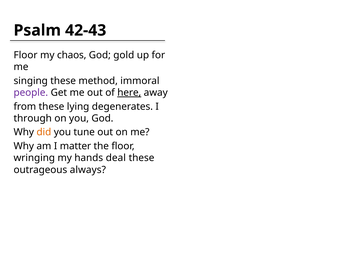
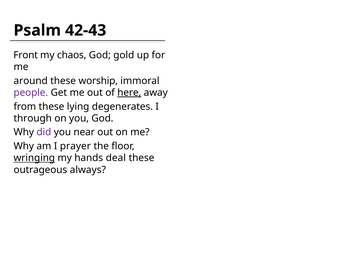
Floor: Floor -> Front (26, 55)
singing: singing -> around (31, 81)
method: method -> worship (98, 81)
did colour: orange -> purple (44, 132)
tune: tune -> near (84, 132)
matter: matter -> prayer (75, 146)
wringing underline: none -> present (34, 158)
